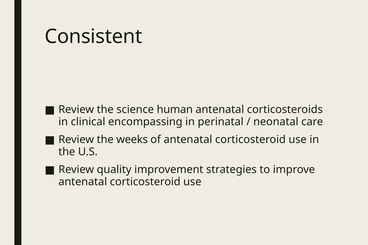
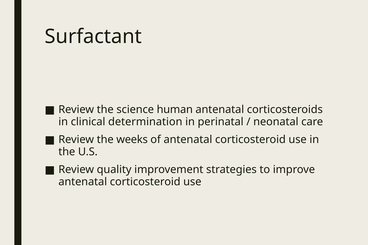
Consistent: Consistent -> Surfactant (93, 37)
encompassing: encompassing -> determination (145, 122)
